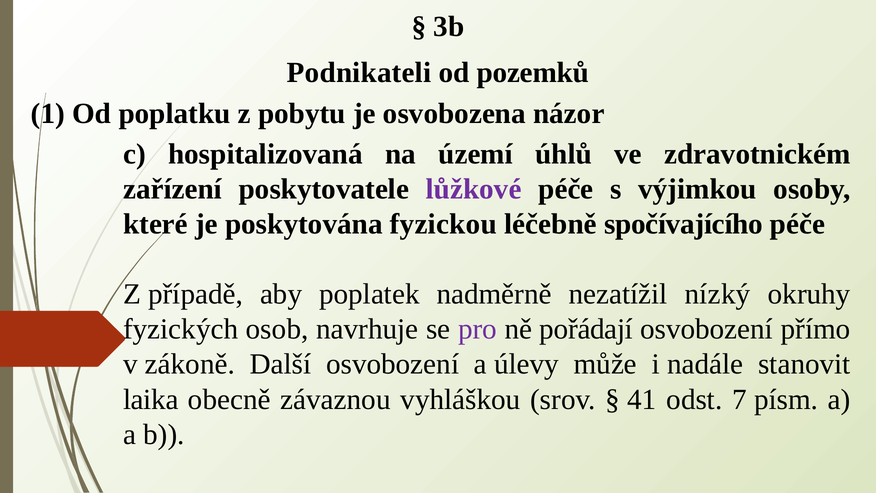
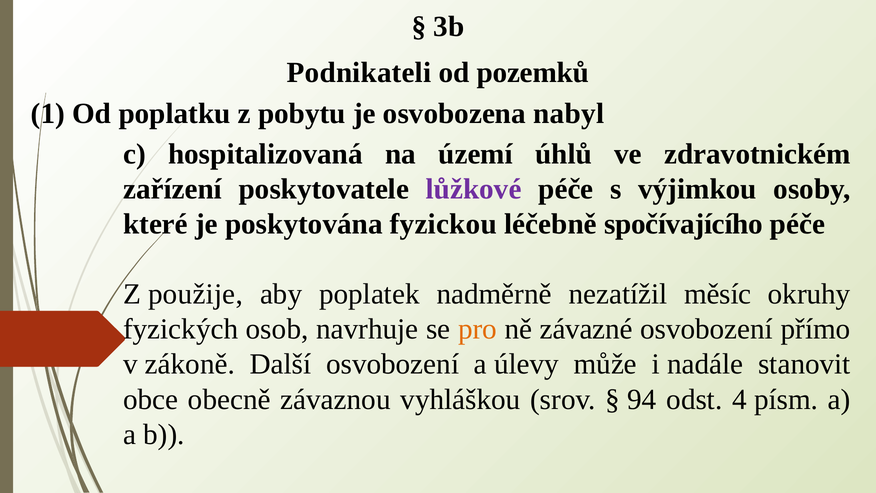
názor: názor -> nabyl (569, 113)
případě: případě -> použije (195, 294)
nízký: nízký -> měsíc (718, 294)
pro colour: purple -> orange (478, 329)
pořádají: pořádají -> závazné (586, 329)
laika: laika -> obce (151, 399)
41: 41 -> 94 (642, 399)
7: 7 -> 4 (739, 399)
